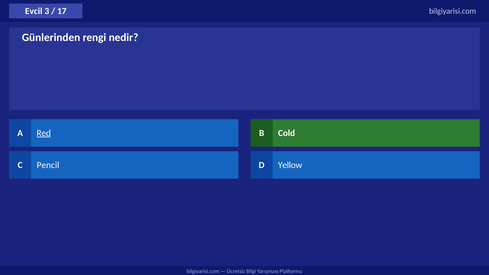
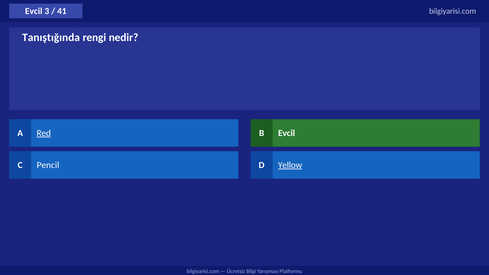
17: 17 -> 41 (62, 11)
Günlerinden: Günlerinden -> Tanıştığında (51, 38)
B Cold: Cold -> Evcil (287, 133)
Yellow underline: none -> present (290, 165)
